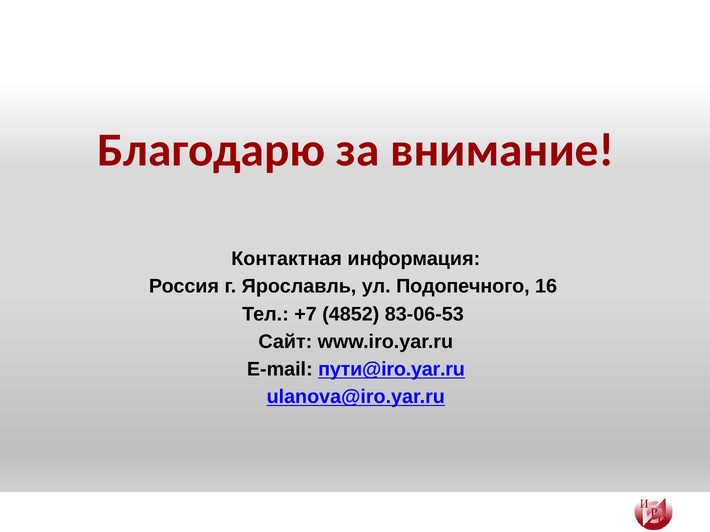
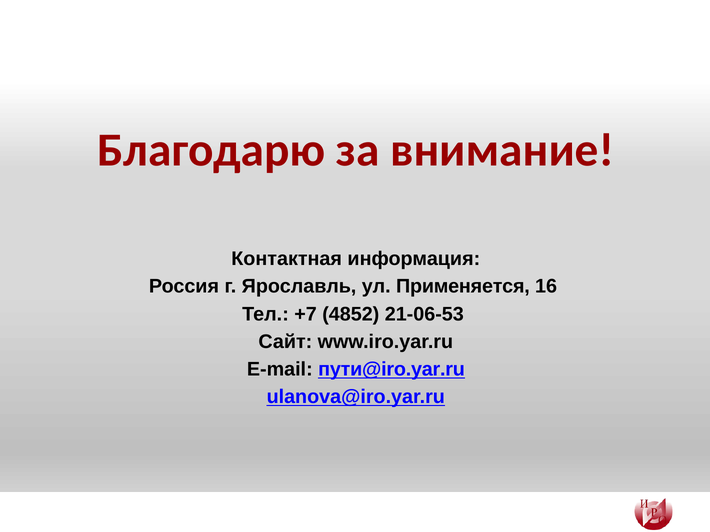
Подопечного: Подопечного -> Применяется (463, 287)
83-06-53: 83-06-53 -> 21-06-53 (424, 314)
